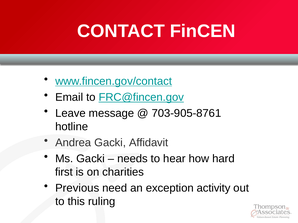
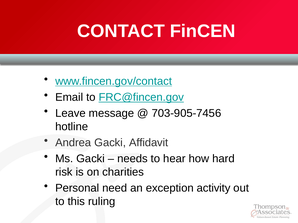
703-905-8761: 703-905-8761 -> 703-905-7456 (186, 113)
first: first -> risk (64, 172)
Previous: Previous -> Personal (77, 188)
